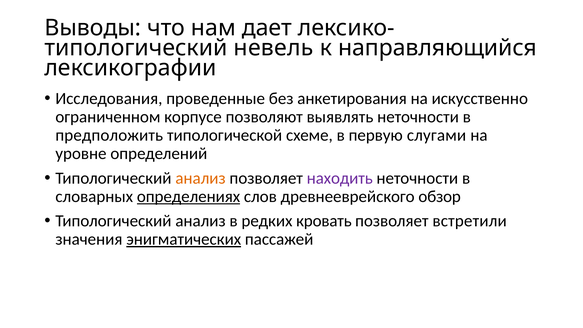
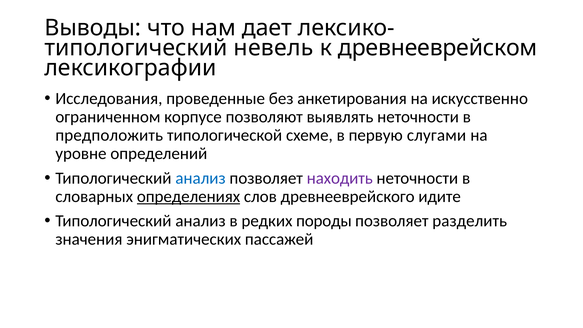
направляющийся: направляющийся -> древнееврейском (438, 48)
анализ colour: orange -> blue (201, 178)
обзор: обзор -> идите (440, 196)
кровать: кровать -> породы (324, 221)
встретили: встретили -> разделить (470, 221)
энигматических underline: present -> none (184, 239)
